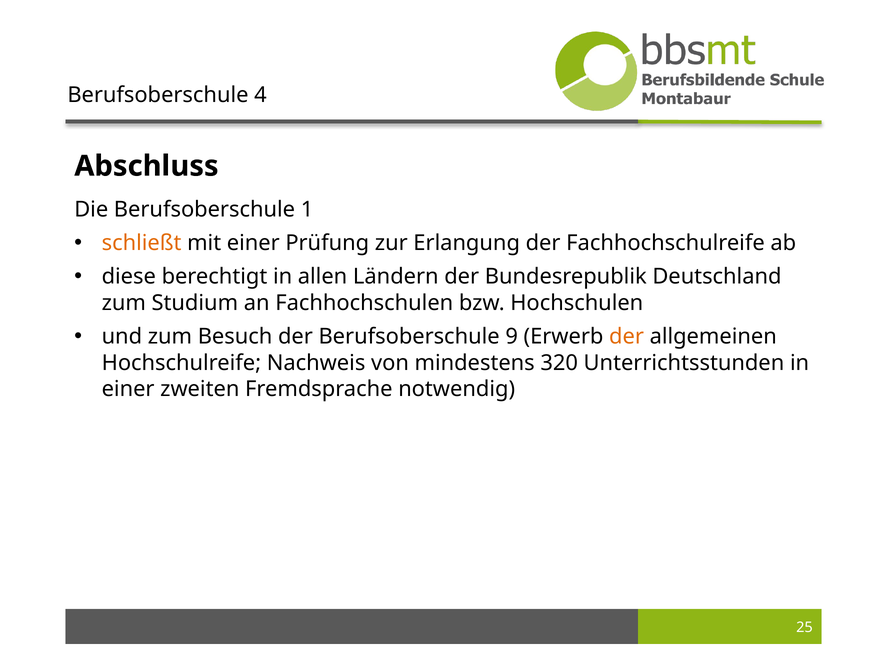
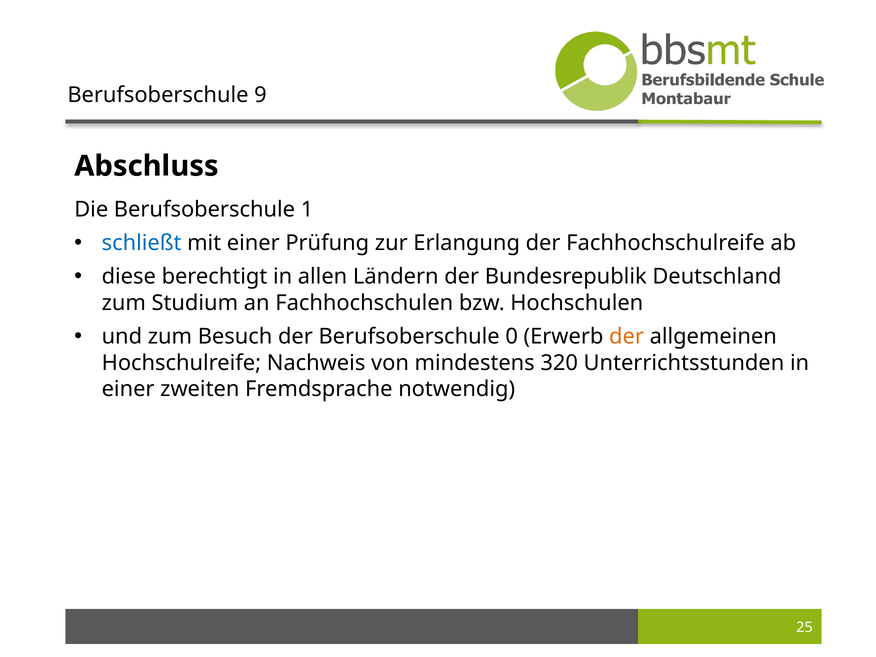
4: 4 -> 9 (261, 95)
schließt colour: orange -> blue (142, 243)
9: 9 -> 0 (512, 337)
